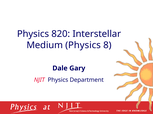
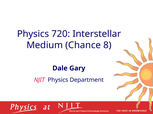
820: 820 -> 720 (61, 34)
Medium Physics: Physics -> Chance (83, 45)
